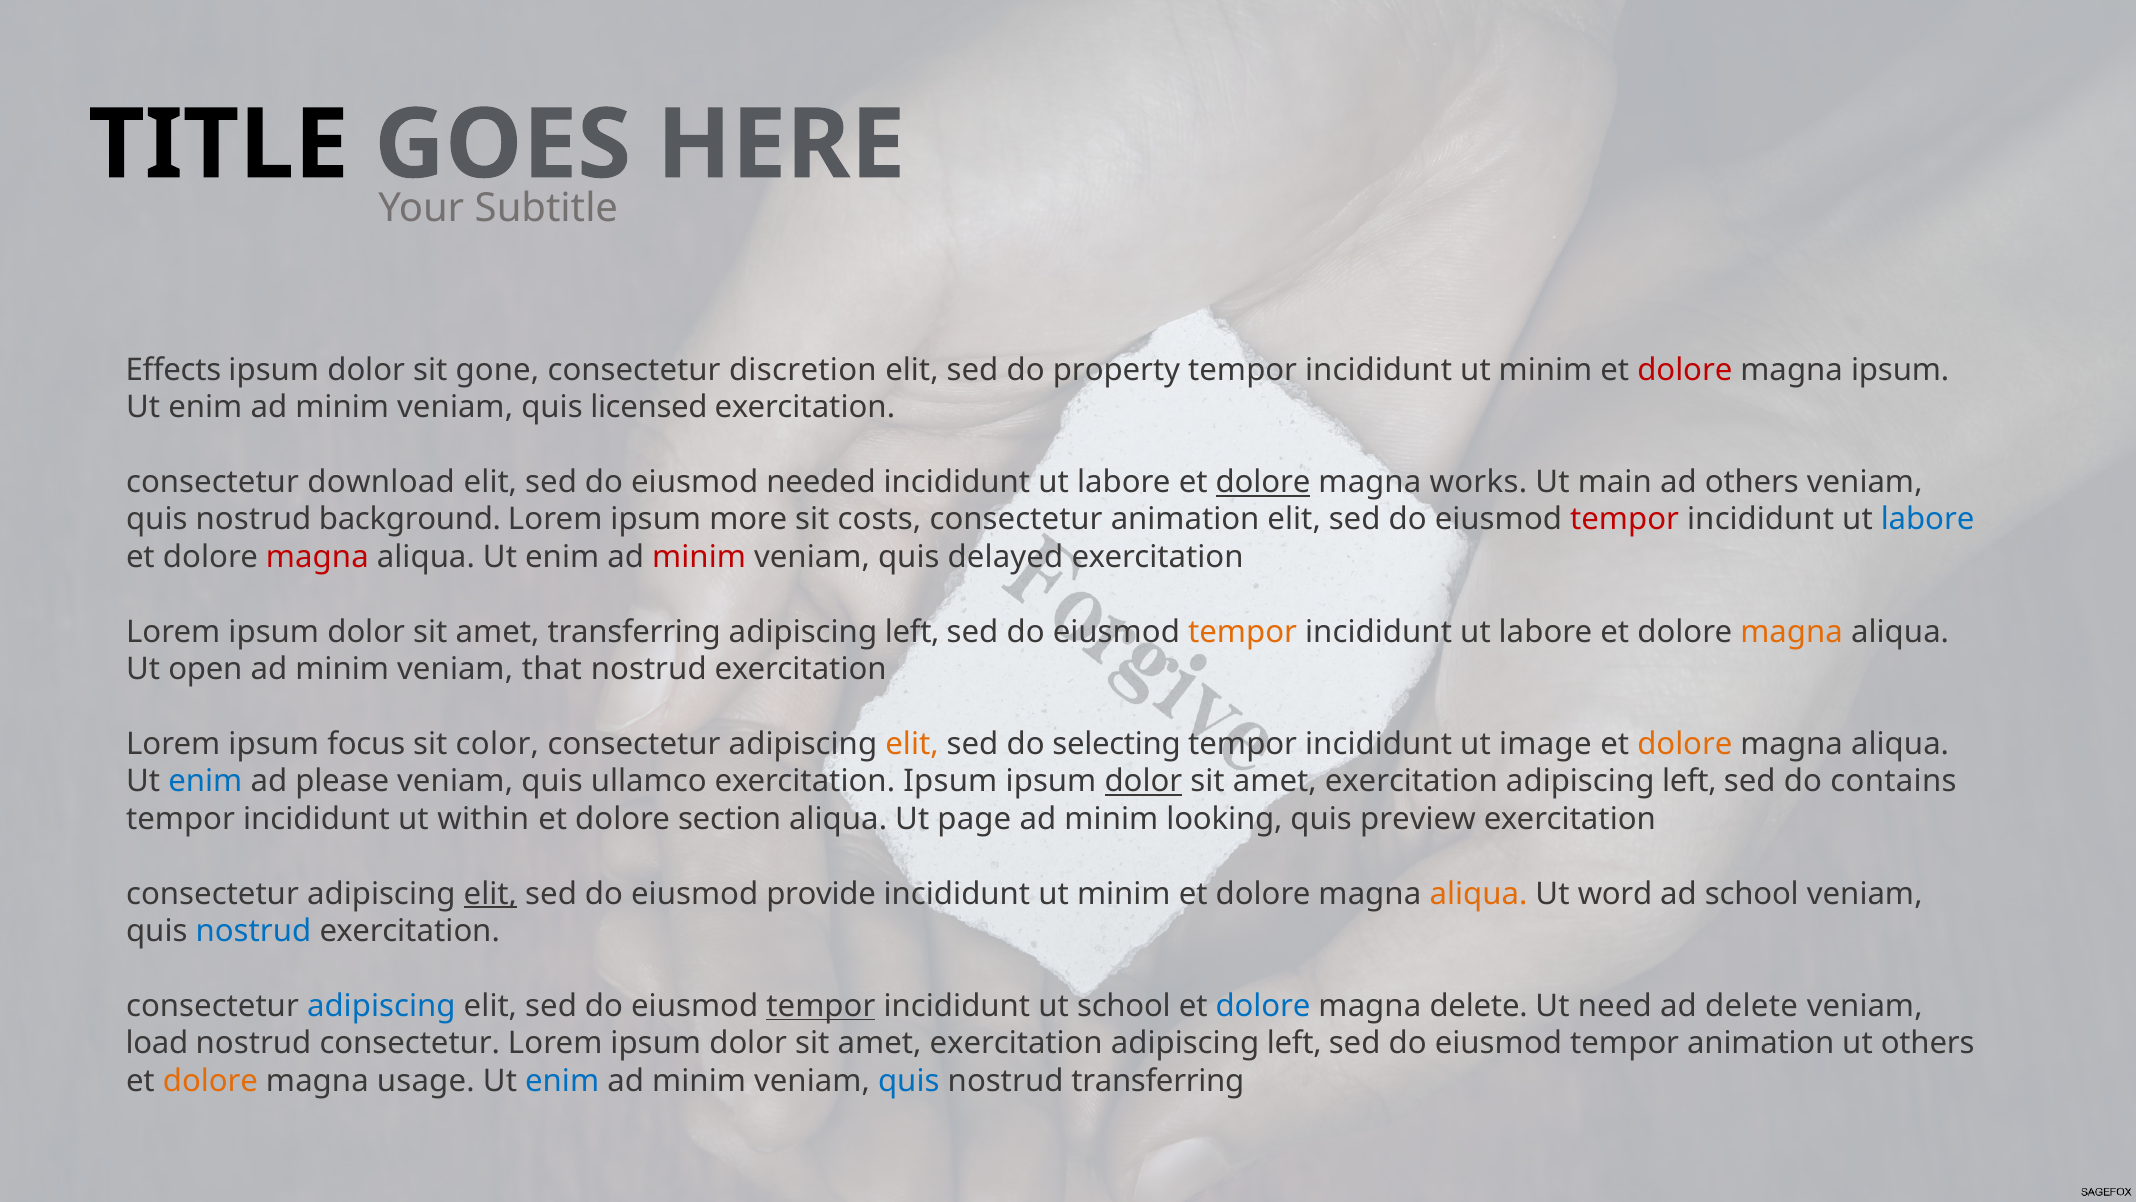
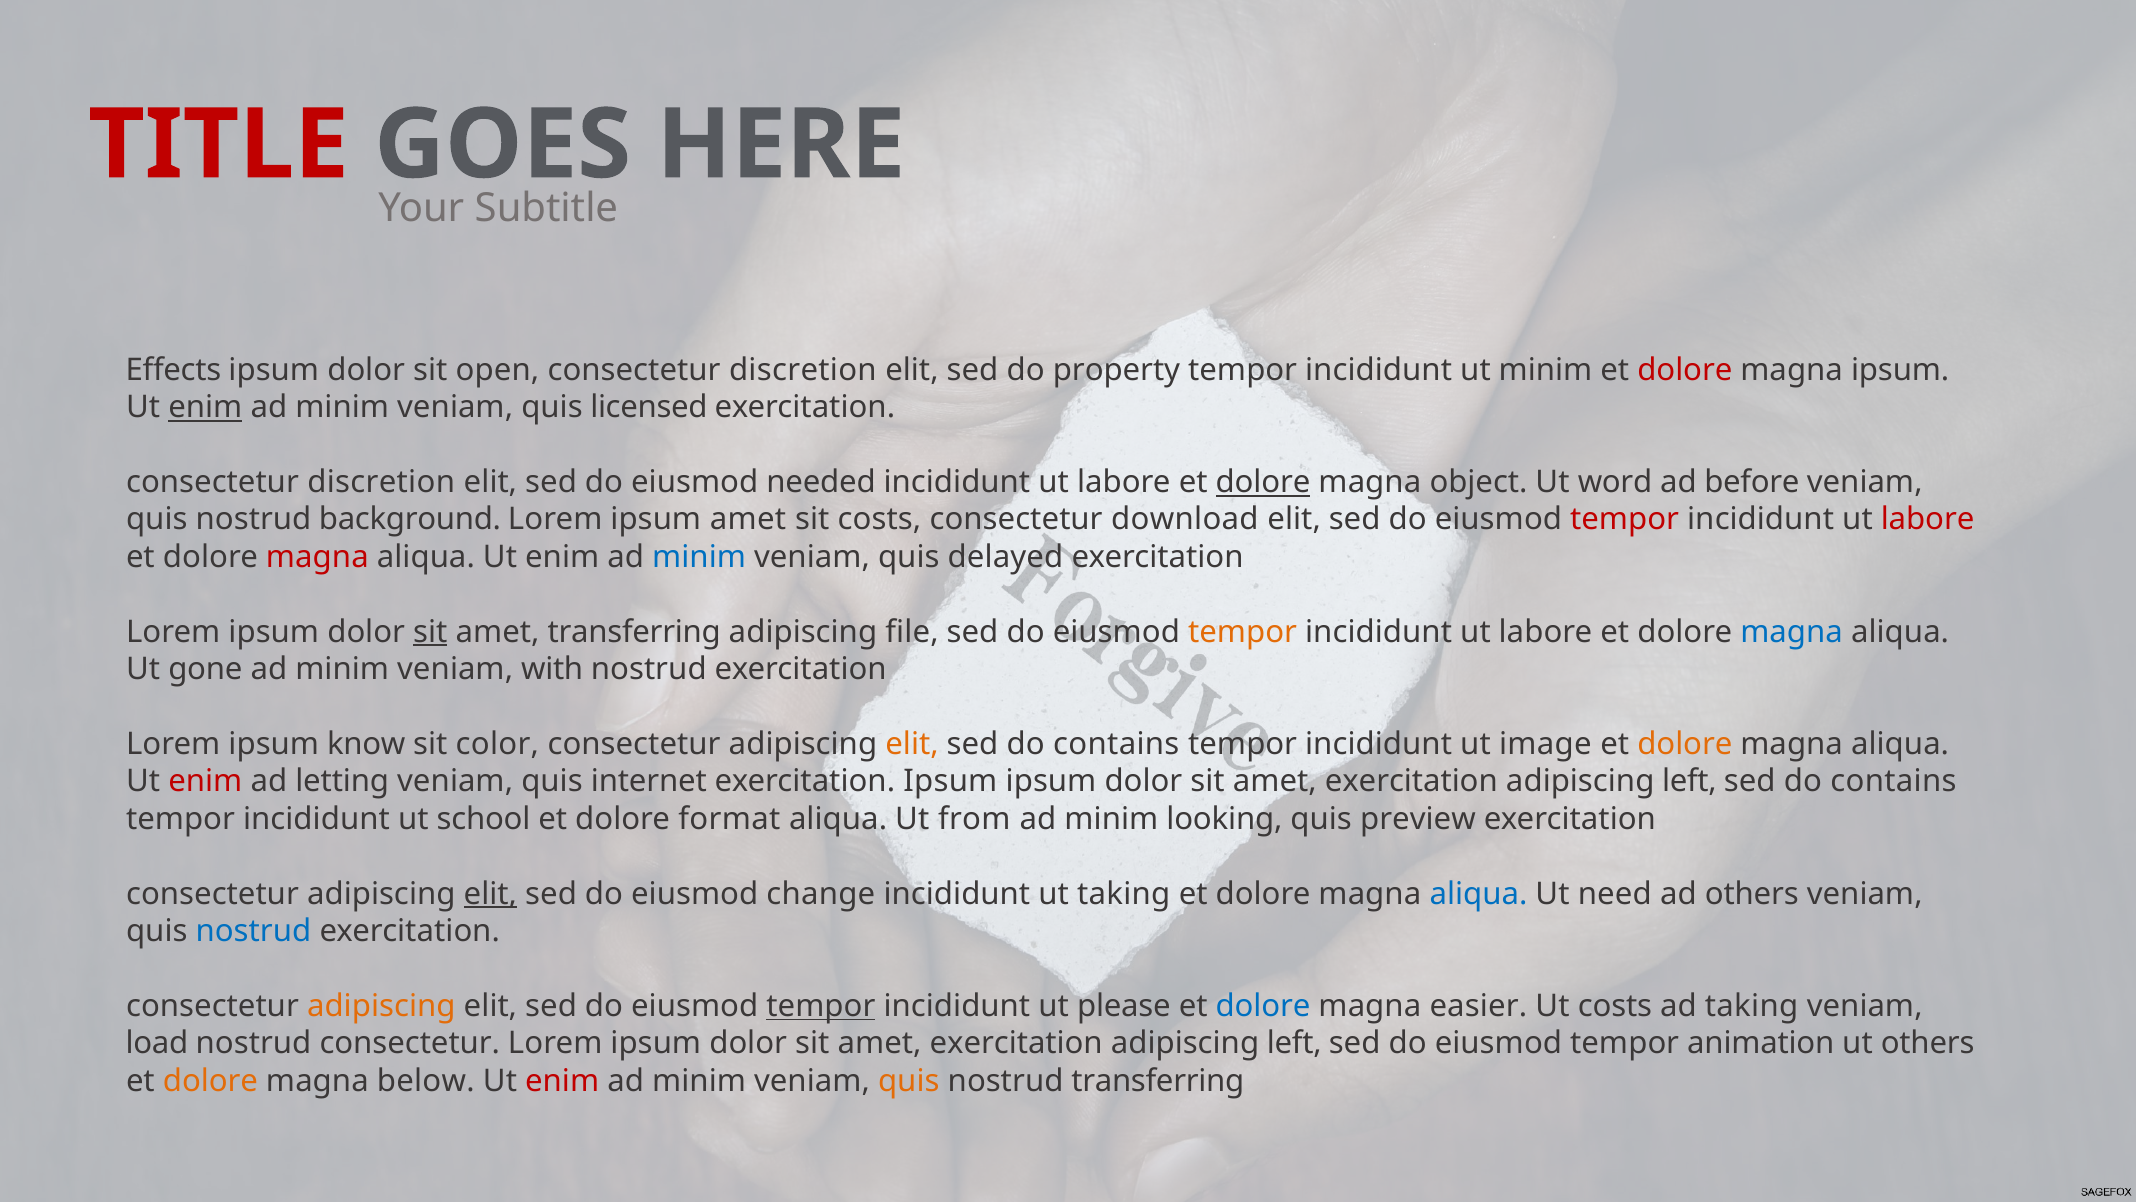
TITLE colour: black -> red (219, 145)
gone: gone -> open (497, 370)
enim underline: none -> present (205, 407)
download: download -> discretion (381, 482)
works: works -> object (1479, 482)
main: main -> word (1615, 482)
ad others: others -> before (1752, 482)
ipsum more: more -> amet (748, 519)
consectetur animation: animation -> download (1185, 519)
labore colour: blue -> red (1928, 519)
minim colour: red -> blue (699, 557)
sit underline: none -> present (430, 632)
left: left -> file (912, 632)
magna colour: orange -> blue (1792, 632)
open: open -> gone (205, 669)
that: that -> with (552, 669)
focus: focus -> know (366, 744)
selecting: selecting -> contains (1116, 744)
enim colour: blue -> red (205, 781)
please: please -> letting (342, 781)
ullamco: ullamco -> internet (649, 781)
dolor underline: present -> none (1143, 781)
within: within -> school (484, 819)
section: section -> format (729, 819)
page: page -> from (974, 819)
provide: provide -> change (821, 893)
minim: minim -> taking (1124, 893)
aliqua colour: orange -> blue (1478, 893)
word: word -> need (1615, 893)
ad school: school -> others (1752, 893)
adipiscing colour: blue -> orange (381, 1006)
ut school: school -> please (1124, 1006)
magna delete: delete -> easier (1478, 1006)
Ut need: need -> costs (1615, 1006)
ad delete: delete -> taking (1752, 1006)
usage: usage -> below (426, 1080)
enim colour: blue -> red (562, 1080)
quis colour: blue -> orange (909, 1080)
